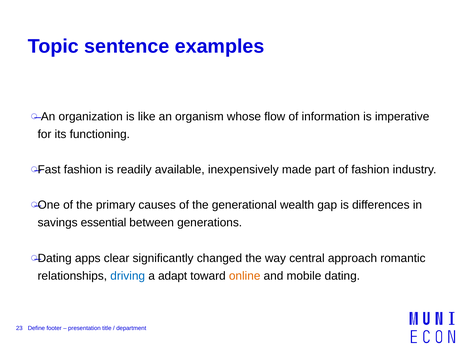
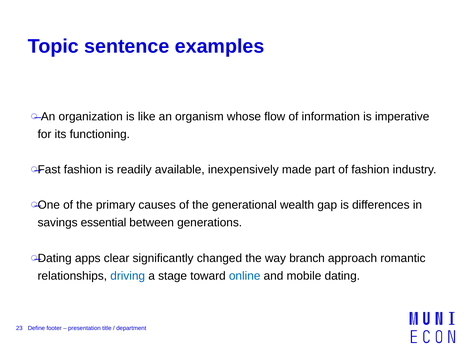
central: central -> branch (307, 258)
adapt: adapt -> stage (173, 276)
online colour: orange -> blue (245, 276)
